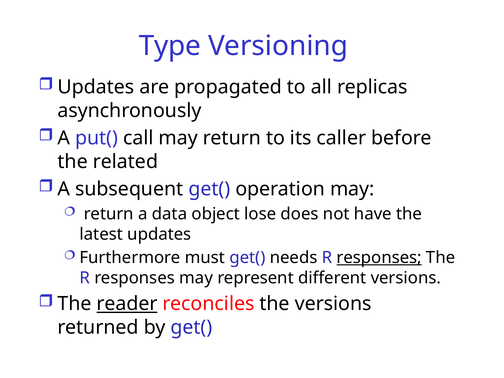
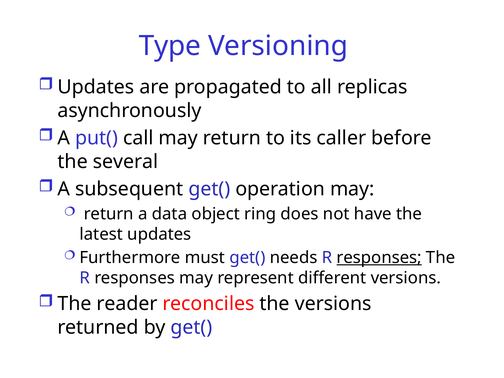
related: related -> several (125, 162)
lose: lose -> ring (260, 214)
reader underline: present -> none (127, 304)
